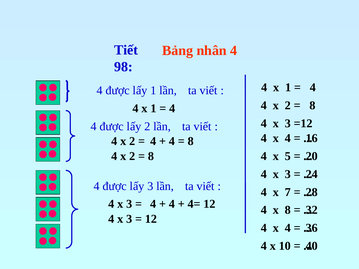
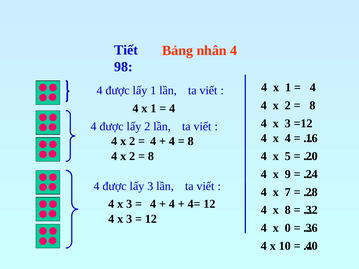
3: 3 -> 9 (288, 174)
4: 4 -> 0 (288, 228)
